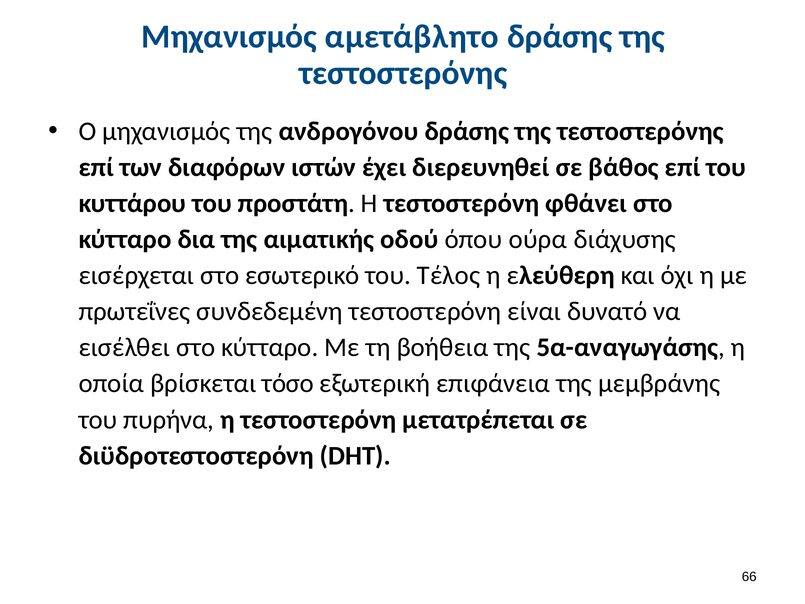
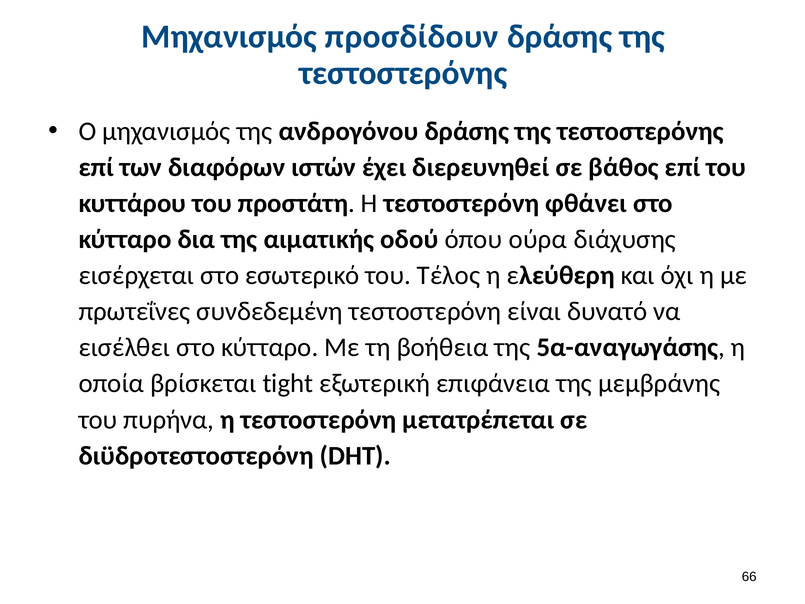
αμετάβλητο: αμετάβλητο -> προσδίδουν (412, 37)
τόσο: τόσο -> tight (288, 383)
